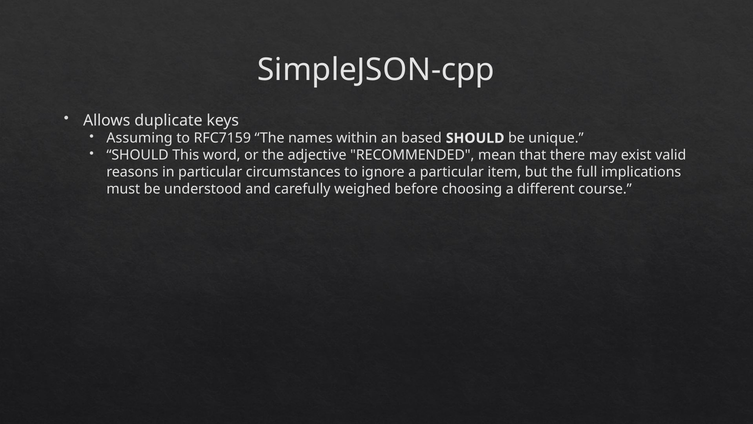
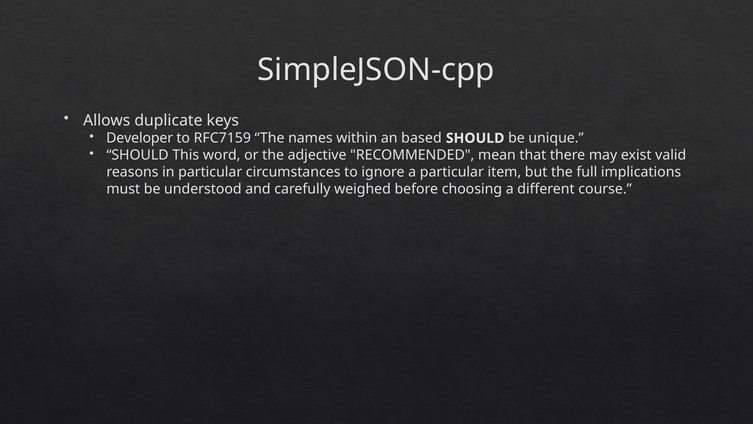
Assuming: Assuming -> Developer (140, 138)
